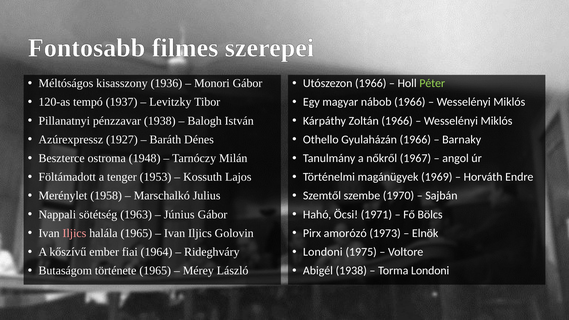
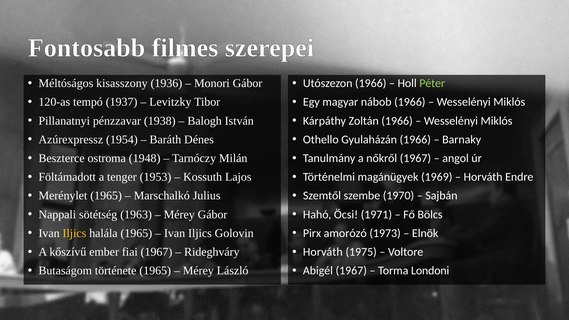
1927: 1927 -> 1954 (122, 140)
Merénylet 1958: 1958 -> 1965 (106, 196)
Június: Június -> Mérey (179, 214)
Iljics colour: pink -> yellow (74, 233)
fiai 1964: 1964 -> 1967 (156, 252)
Londoni: Londoni -> Horváth (323, 252)
Abigél 1938: 1938 -> 1967 (351, 271)
